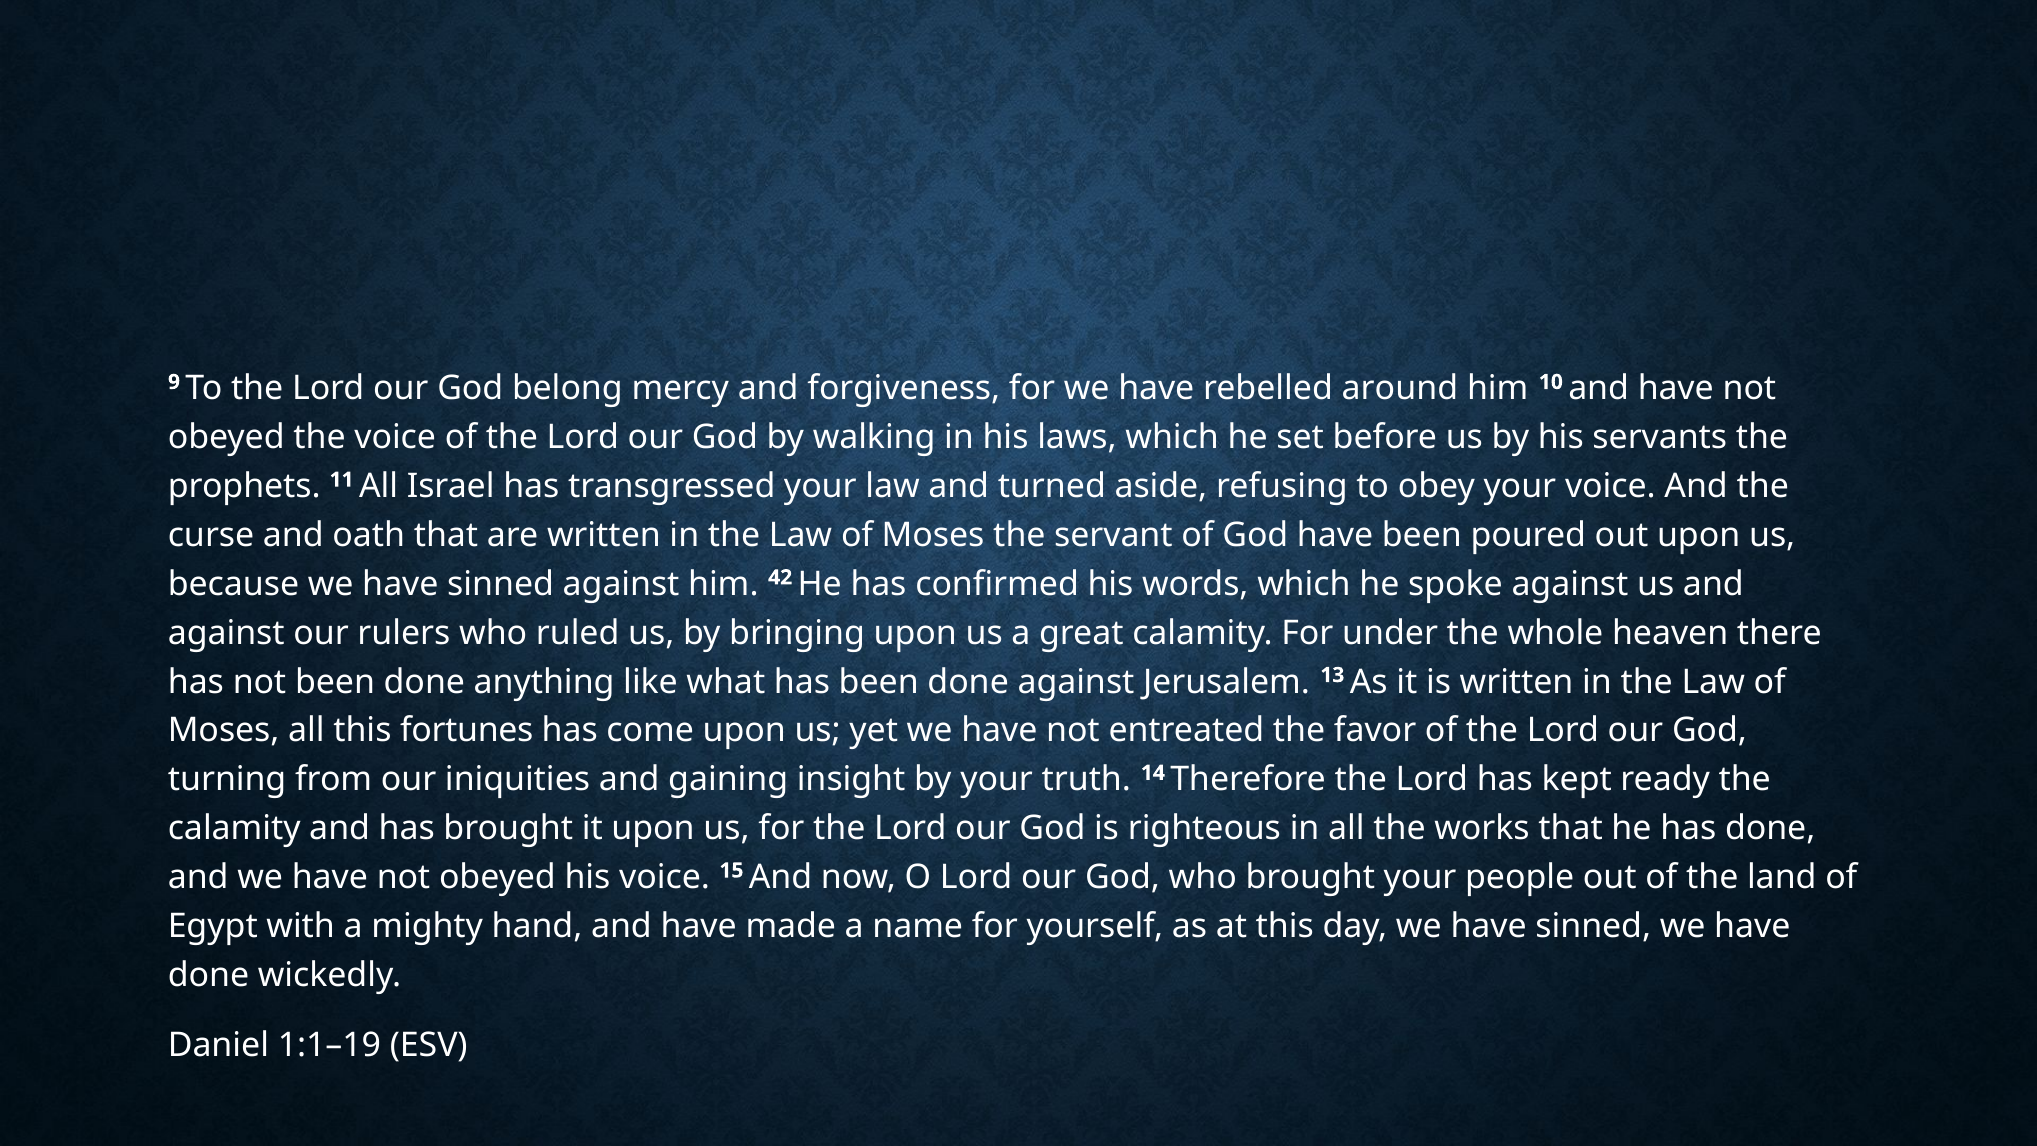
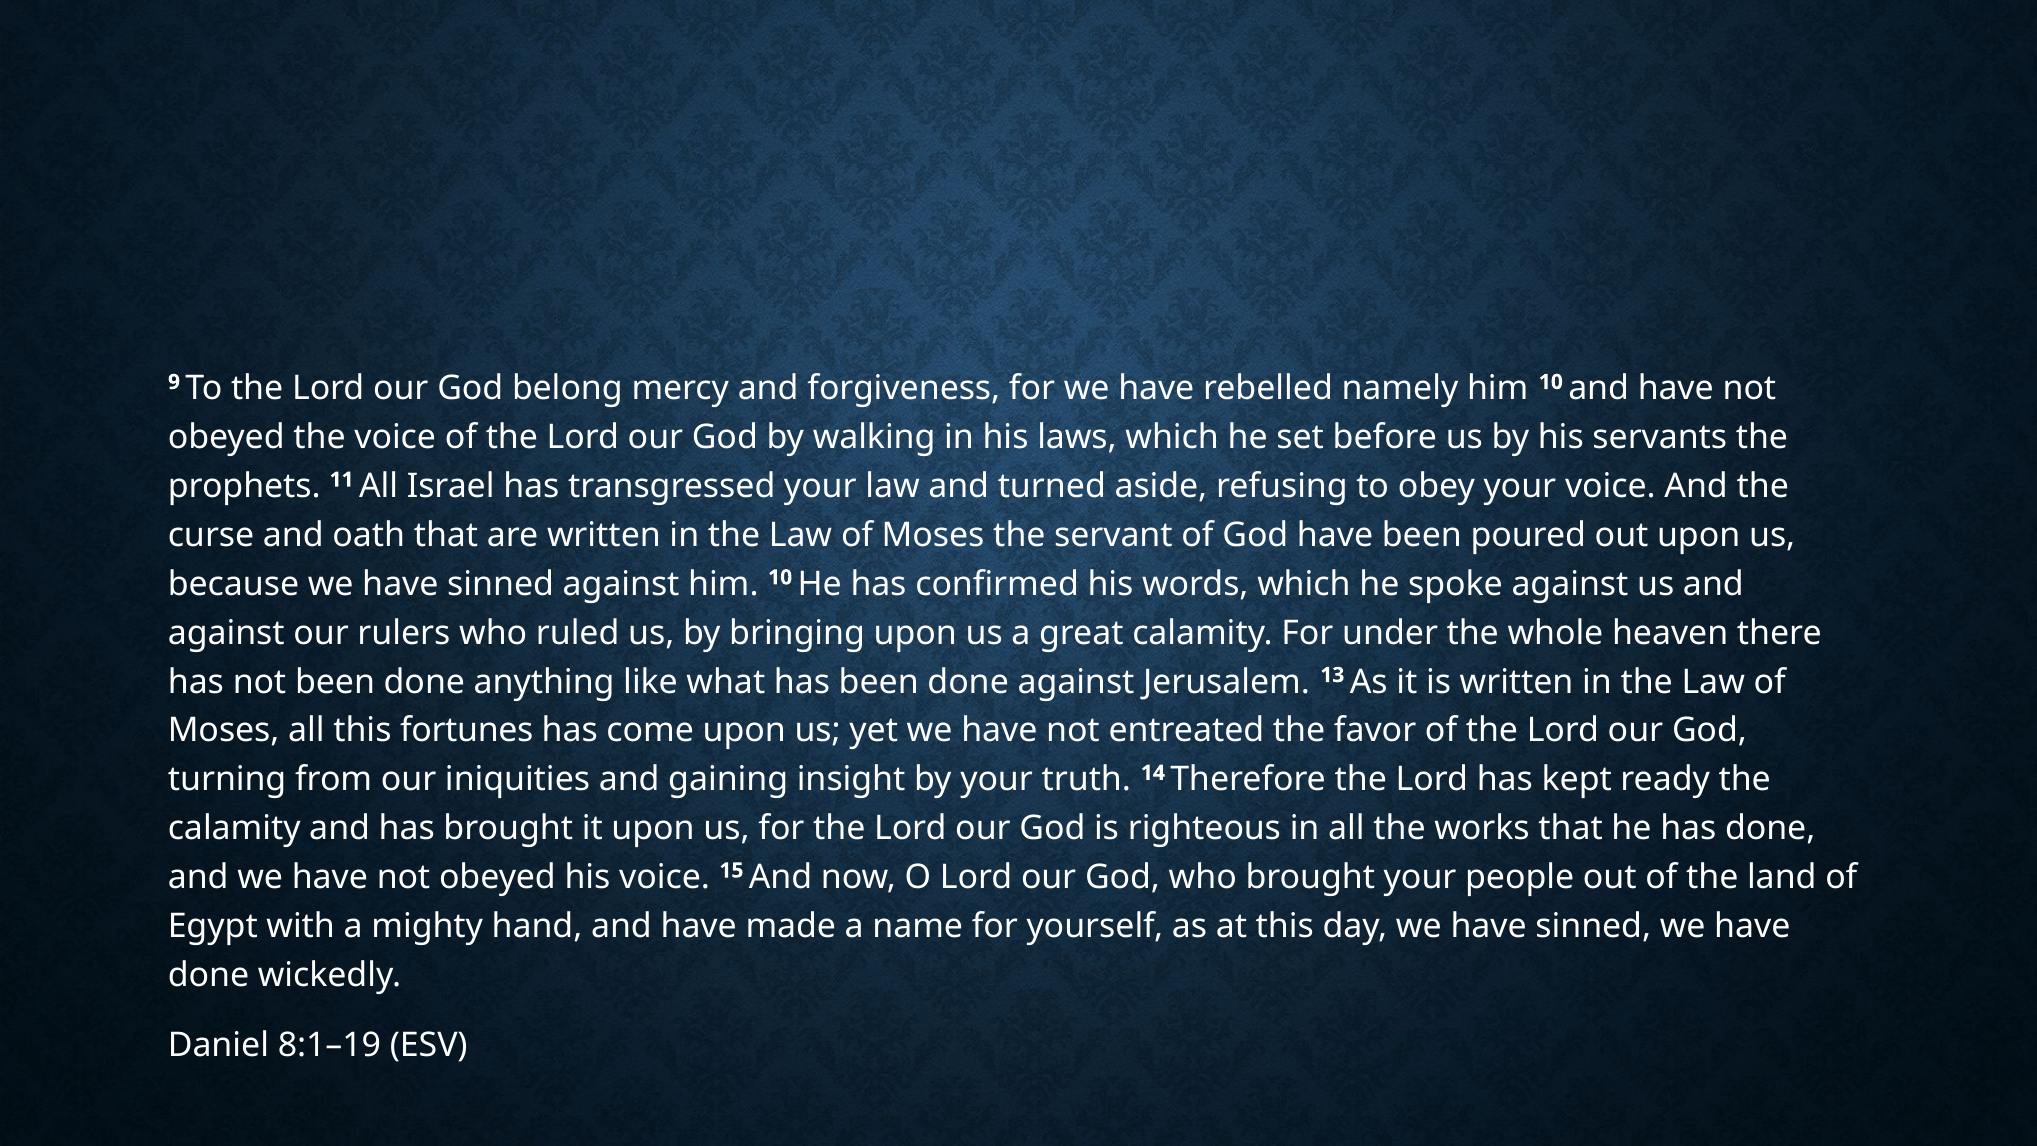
around: around -> namely (1400, 389)
against him 42: 42 -> 10 (780, 577)
1:1–19: 1:1–19 -> 8:1–19 (329, 1045)
